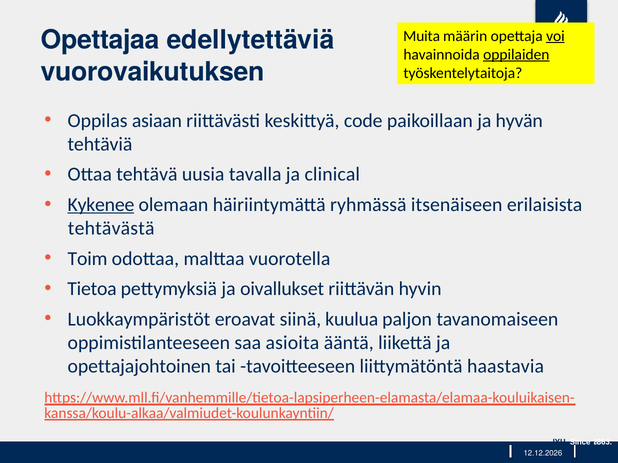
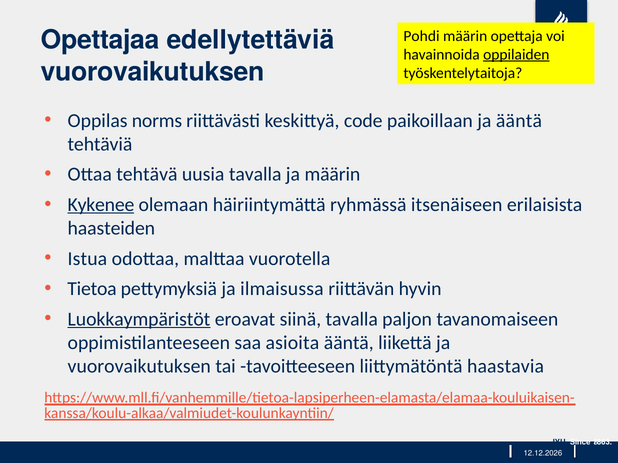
Muita: Muita -> Pohdi (422, 36)
voi underline: present -> none (555, 36)
asiaan: asiaan -> norms (157, 121)
ja hyvän: hyvän -> ääntä (519, 121)
ja clinical: clinical -> määrin (332, 175)
tehtävästä: tehtävästä -> haasteiden (111, 229)
Toim: Toim -> Istua (87, 259)
oivallukset: oivallukset -> ilmaisussa (282, 289)
Luokkaympäristöt underline: none -> present (139, 319)
siinä kuulua: kuulua -> tavalla (352, 319)
opettajajohtoinen: opettajajohtoinen -> vuorovaikutuksen (139, 367)
